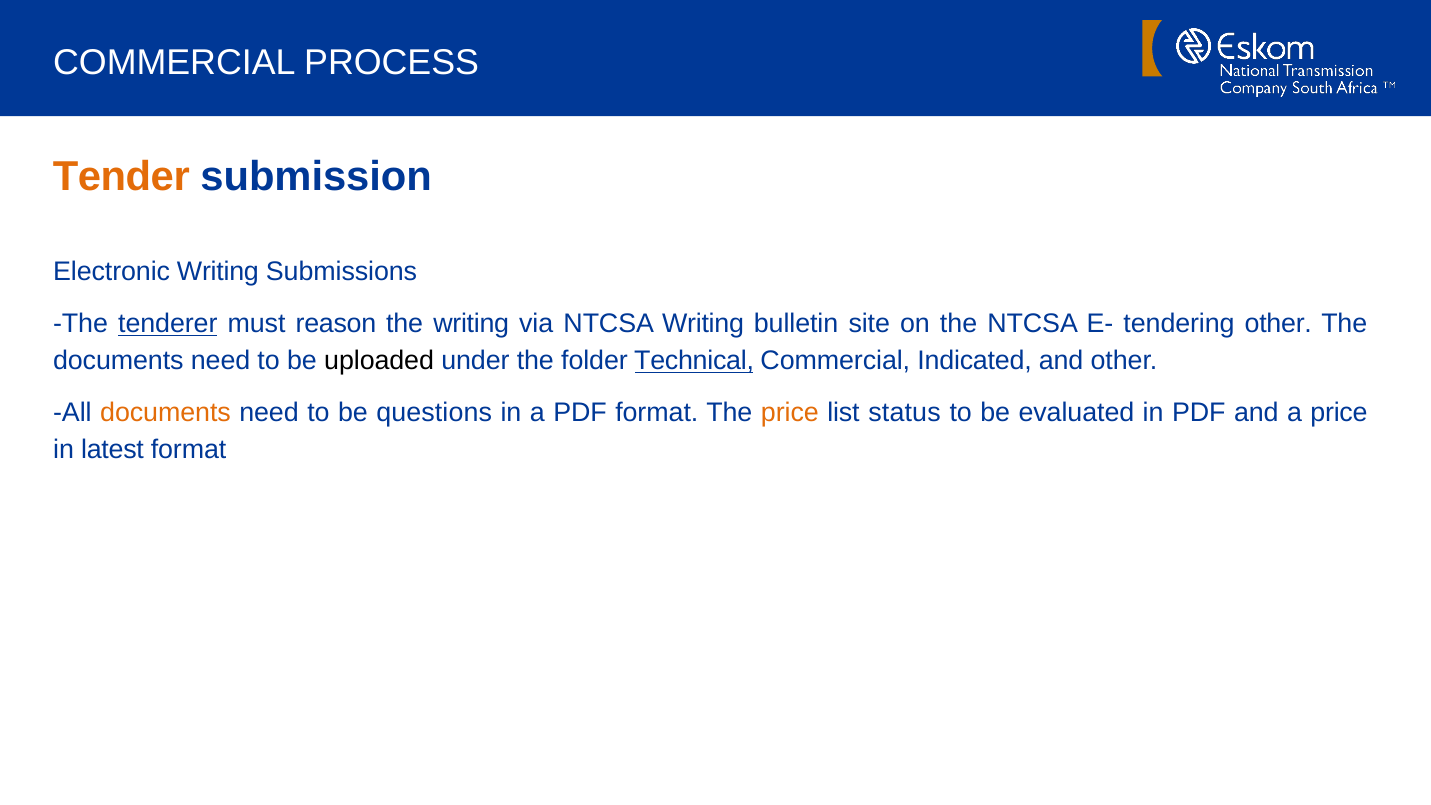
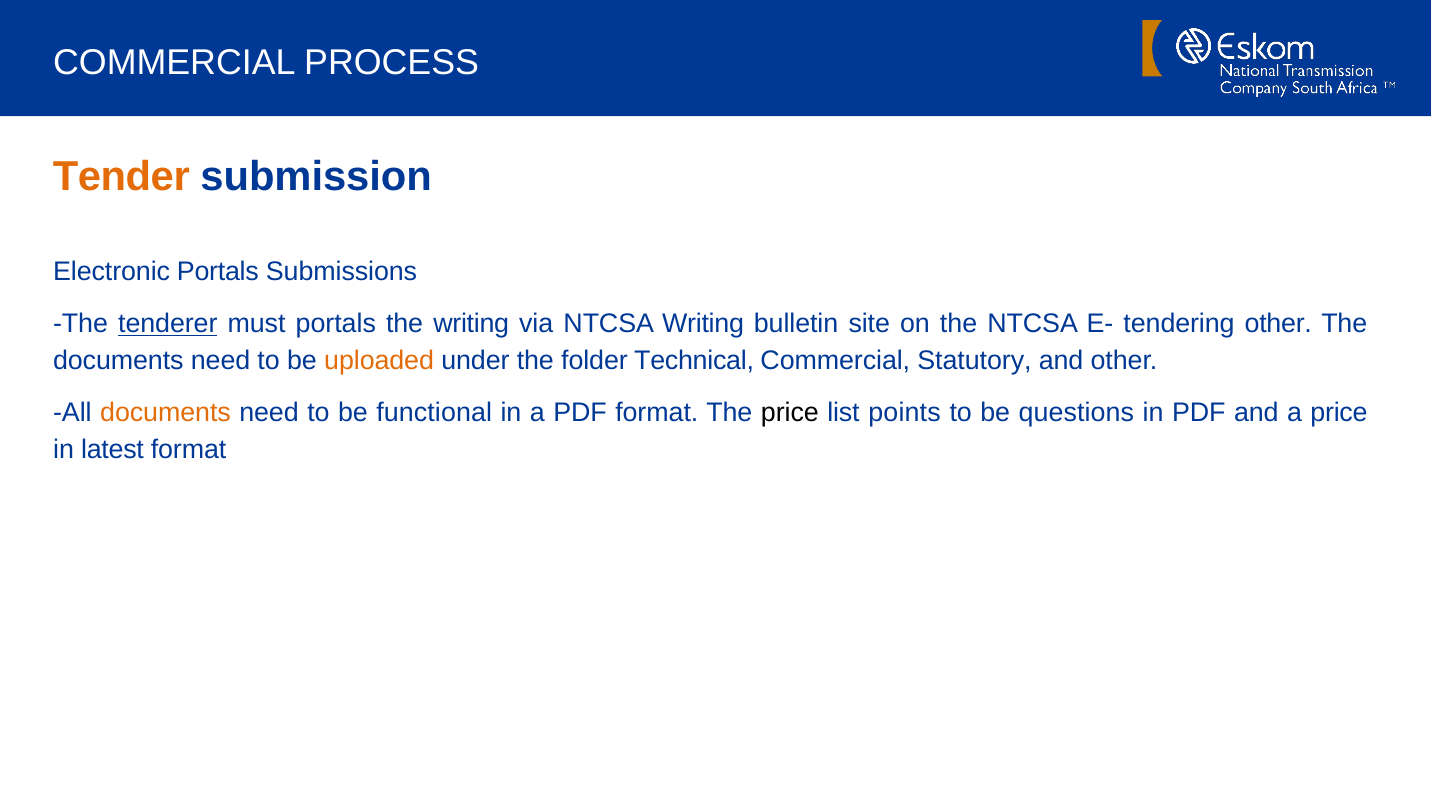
Electronic Writing: Writing -> Portals (218, 272)
must reason: reason -> portals (336, 324)
uploaded colour: black -> orange (379, 361)
Technical underline: present -> none (694, 361)
Indicated: Indicated -> Statutory (975, 361)
questions: questions -> functional (434, 413)
price colour: orange -> black (790, 413)
status: status -> points (905, 413)
evaluated: evaluated -> questions (1076, 413)
